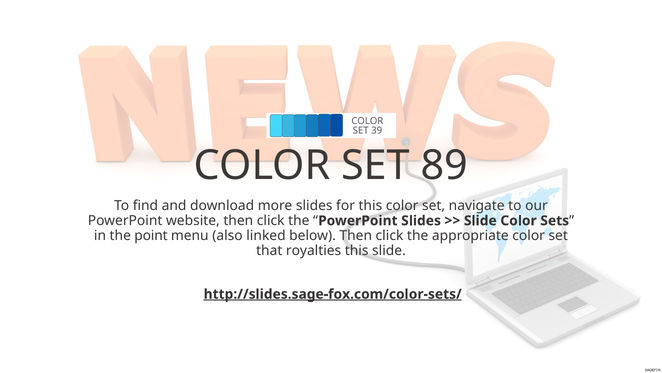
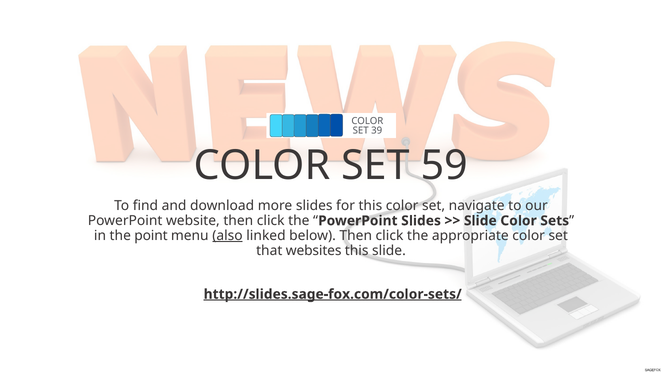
89: 89 -> 59 (444, 165)
also underline: none -> present (228, 235)
royalties: royalties -> websites (314, 250)
